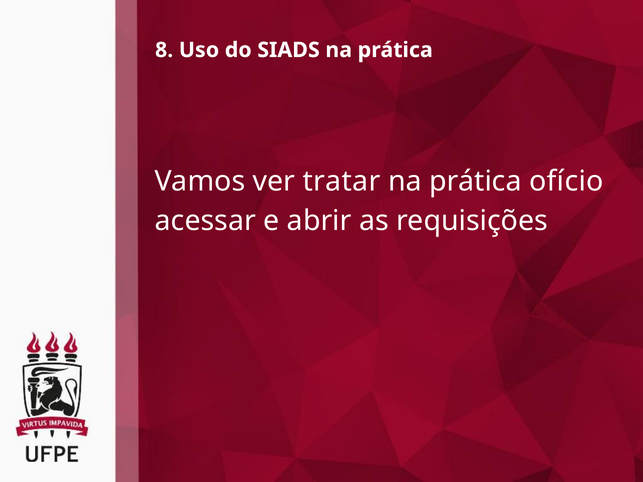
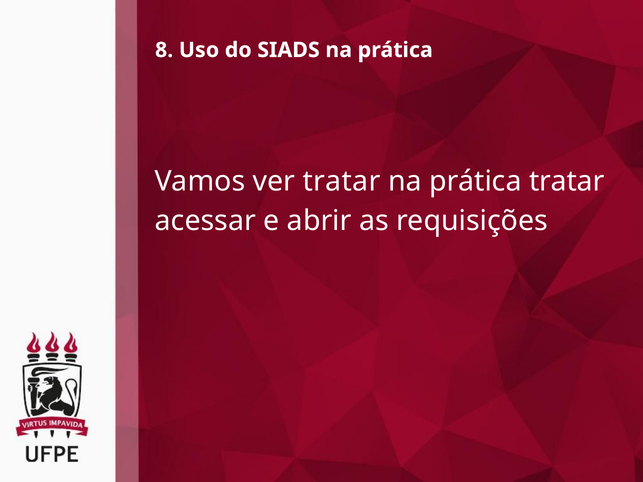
prática ofício: ofício -> tratar (567, 181)
